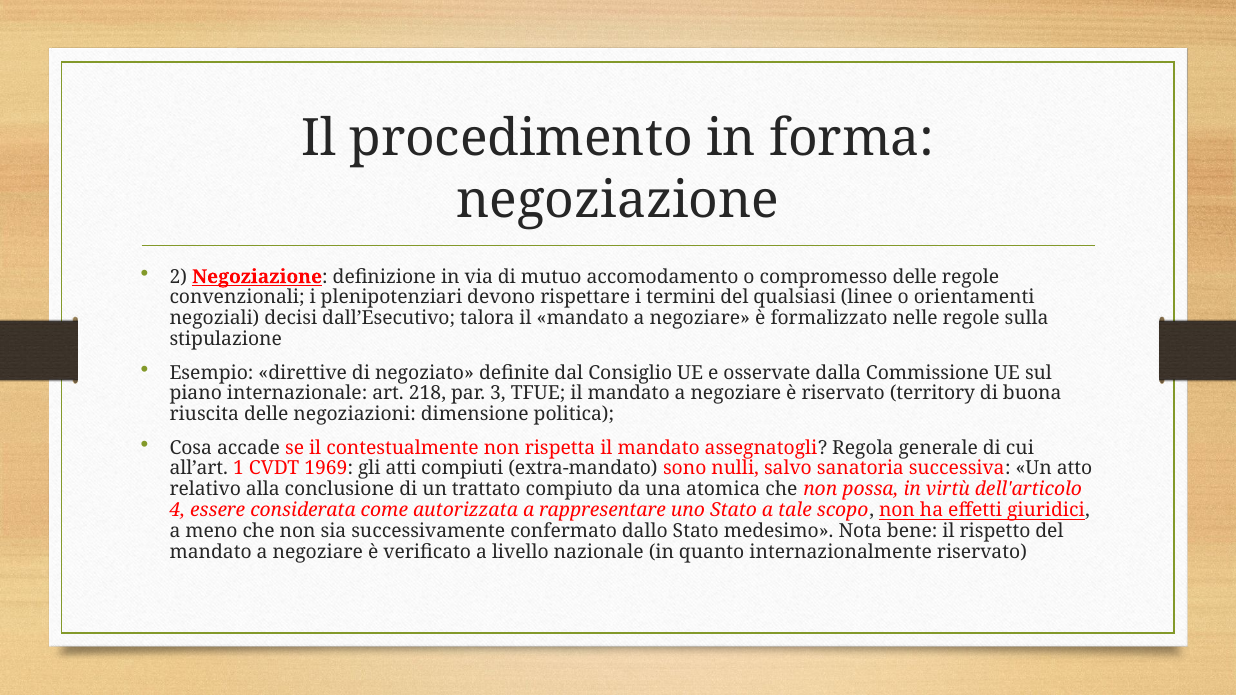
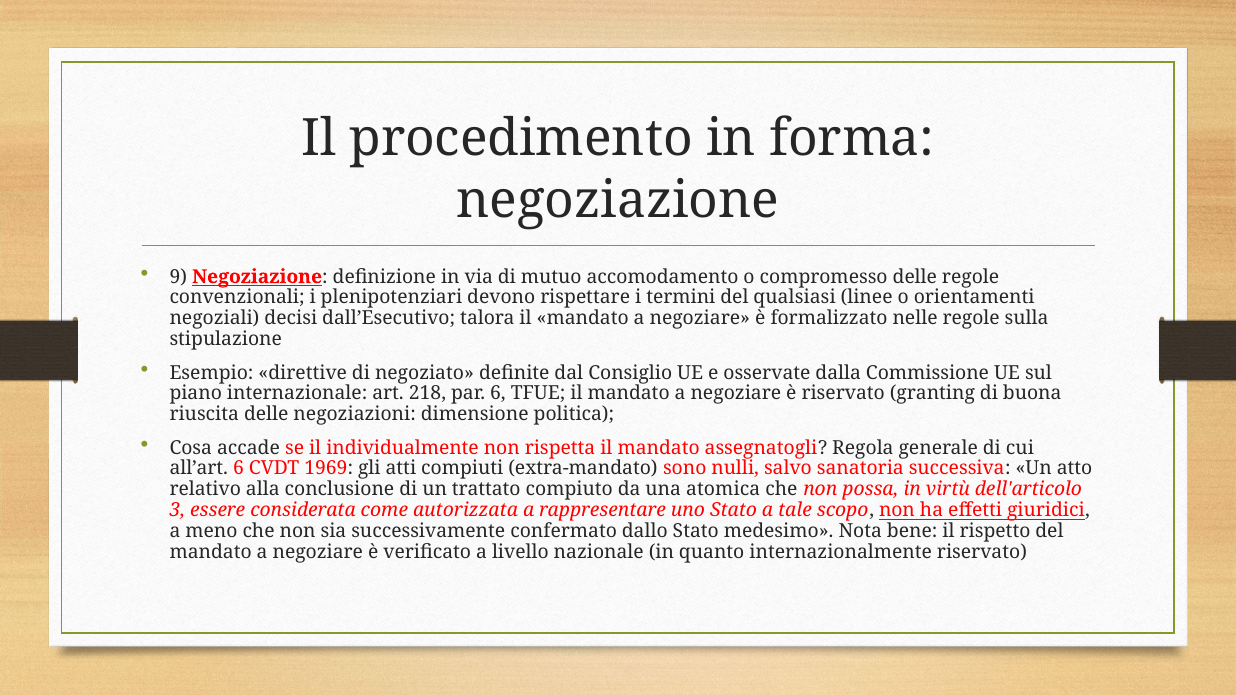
2: 2 -> 9 (178, 277)
par 3: 3 -> 6 (498, 394)
territory: territory -> granting (932, 394)
contestualmente: contestualmente -> individualmente (403, 448)
all’art 1: 1 -> 6 (239, 469)
4: 4 -> 3 (177, 511)
